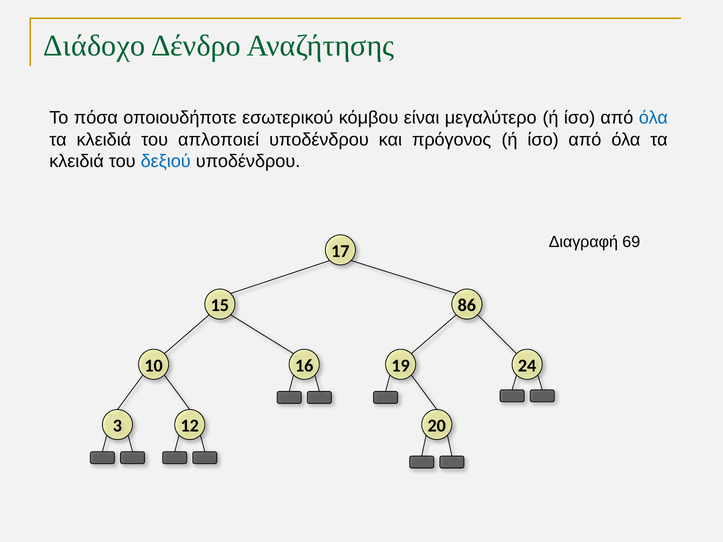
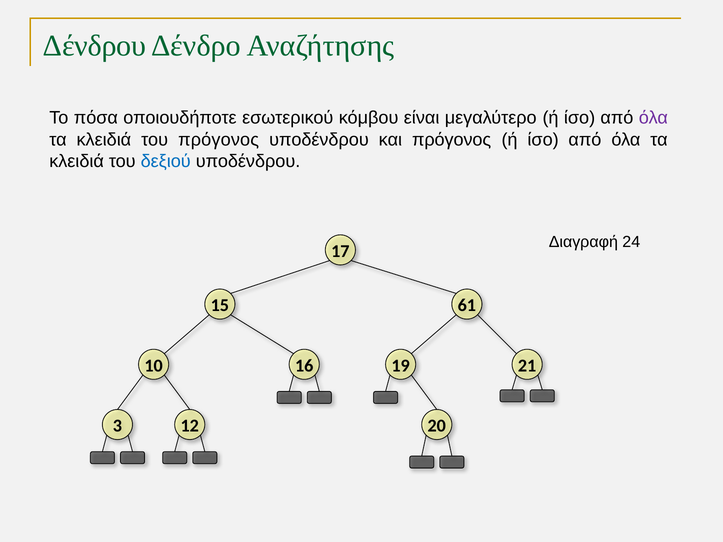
Διάδοχο: Διάδοχο -> Δένδρου (94, 46)
όλα colour: blue -> purple (653, 118)
του απλοποιεί: απλοποιεί -> πρόγονος (219, 140)
69: 69 -> 24 (631, 242)
86: 86 -> 61 (467, 305)
24: 24 -> 21 (527, 366)
